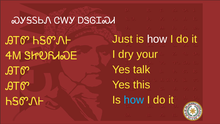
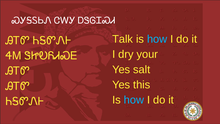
Just: Just -> Talk (123, 39)
how colour: white -> light blue (157, 39)
talk: talk -> salt (142, 69)
